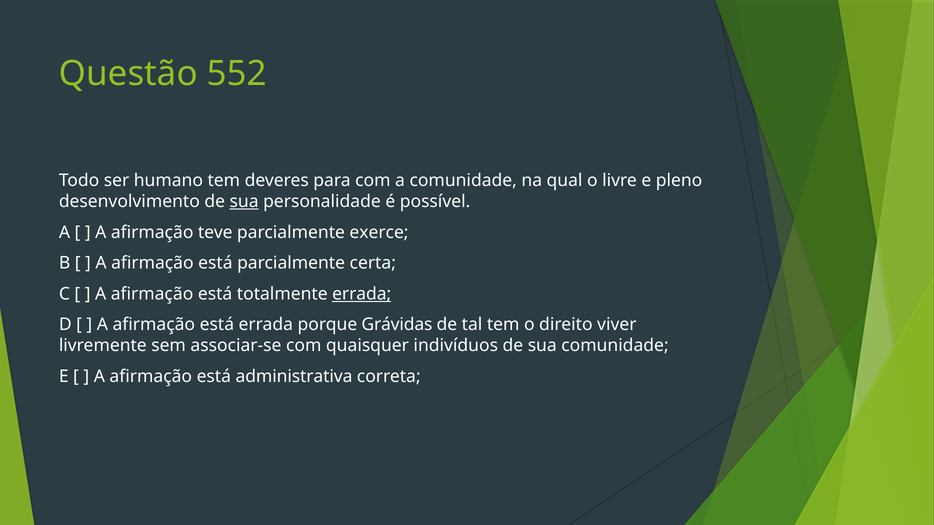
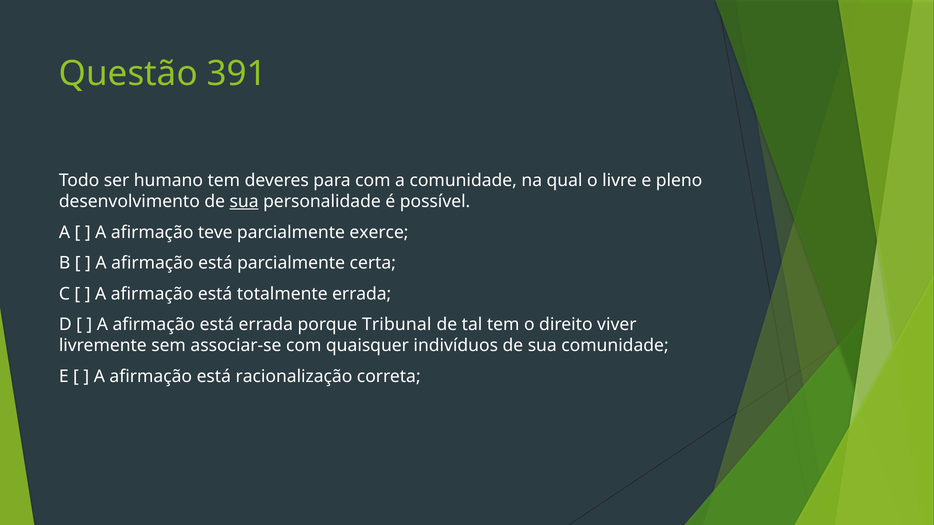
552: 552 -> 391 (237, 74)
errada underline: present -> none (362, 294)
Grávidas: Grávidas -> Tribunal (397, 325)
administrativa: administrativa -> racionalização (294, 377)
